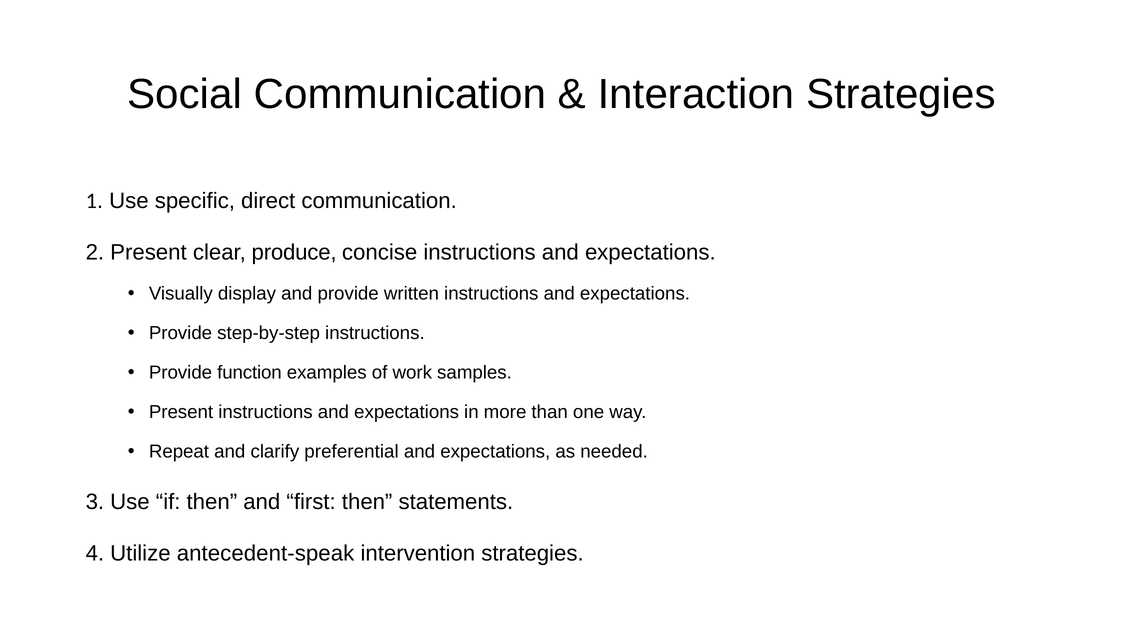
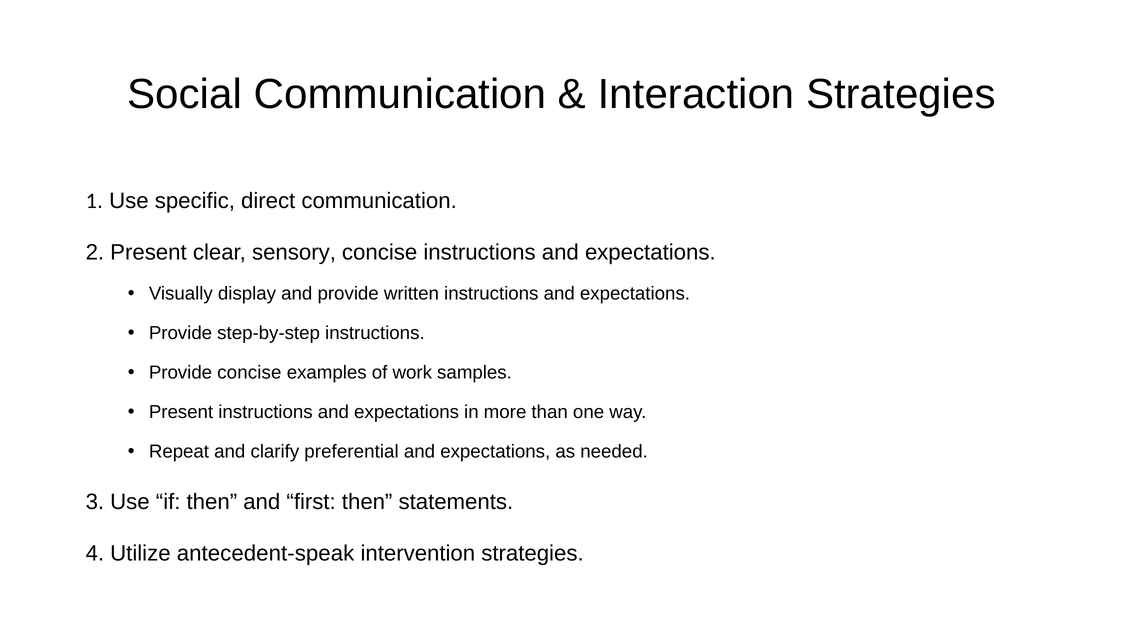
produce: produce -> sensory (294, 252)
Provide function: function -> concise (249, 373)
